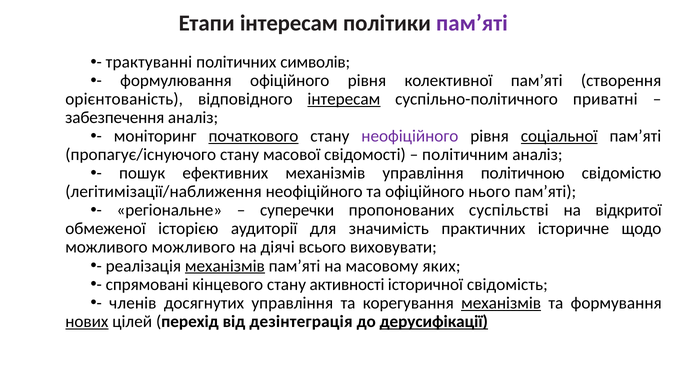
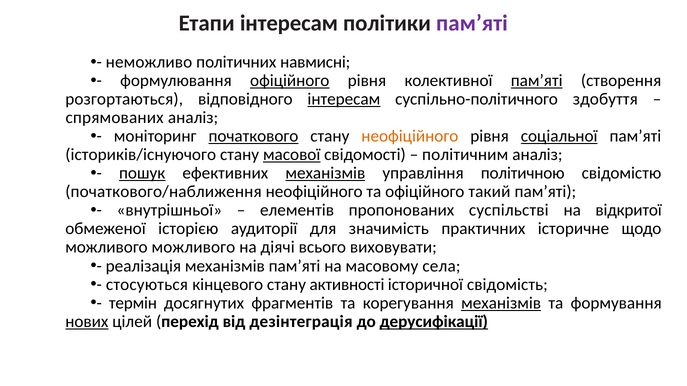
трактуванні: трактуванні -> неможливо (149, 62)
символів: символів -> навмисні (315, 62)
офіційного underline: none -> present (290, 81)
пам’яті underline: none -> present (537, 81)
орієнтованість: орієнтованість -> розгортаються (124, 99)
приватні: приватні -> здобуття (605, 99)
забезпечення: забезпечення -> спрямованих (115, 118)
неофіційного colour: purple -> orange (410, 136)
пропагує/існуючого: пропагує/існуючого -> істориків/існуючого (141, 155)
масової underline: none -> present (292, 155)
пошук underline: none -> present (142, 173)
механізмів underline: none -> present (325, 173)
легітимізації/наближення: легітимізації/наближення -> початкового/наближення (163, 192)
нього: нього -> такий (489, 192)
регіональне: регіональне -> внутрішньої (169, 211)
суперечки: суперечки -> елементів (297, 211)
механізмів underline: present -> none (225, 266)
яких: яких -> села (441, 266)
спрямовані: спрямовані -> стосуються (147, 285)
членів: членів -> термін (133, 303)
досягнутих управління: управління -> фрагментів (292, 303)
